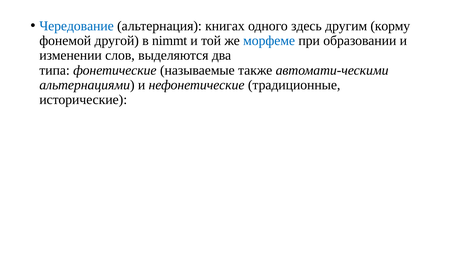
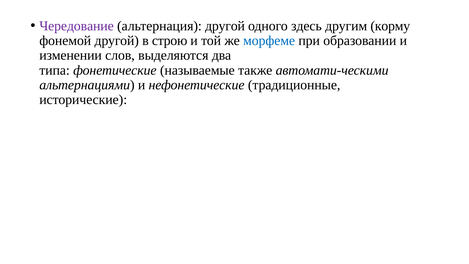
Чередование colour: blue -> purple (77, 26)
альтернация книгах: книгах -> другой (225, 26)
nimmt: nimmt -> строю (170, 41)
